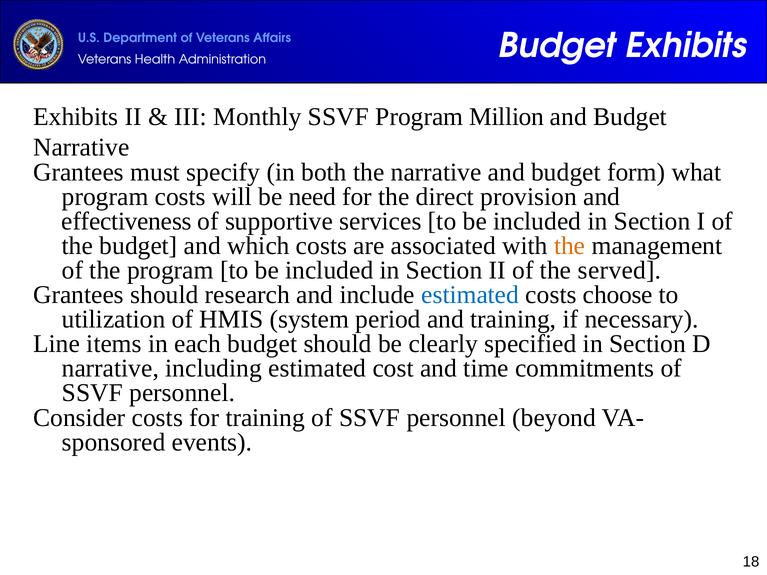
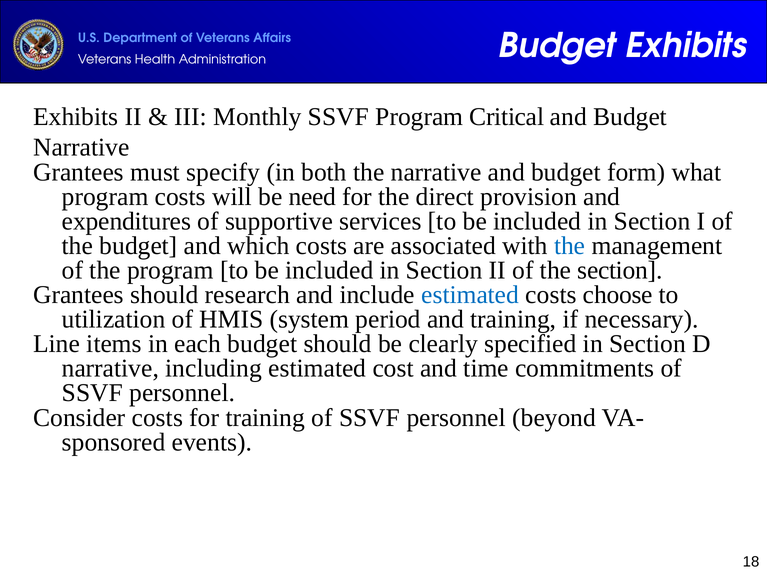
Million: Million -> Critical (507, 117)
effectiveness: effectiveness -> expenditures (126, 221)
the colour: orange -> blue (570, 246)
the served: served -> section (620, 270)
